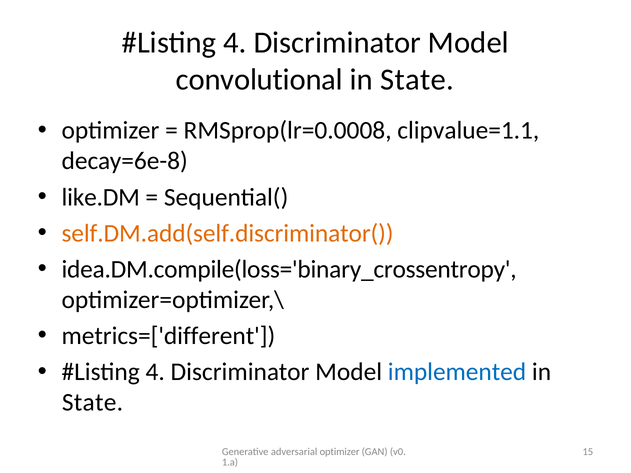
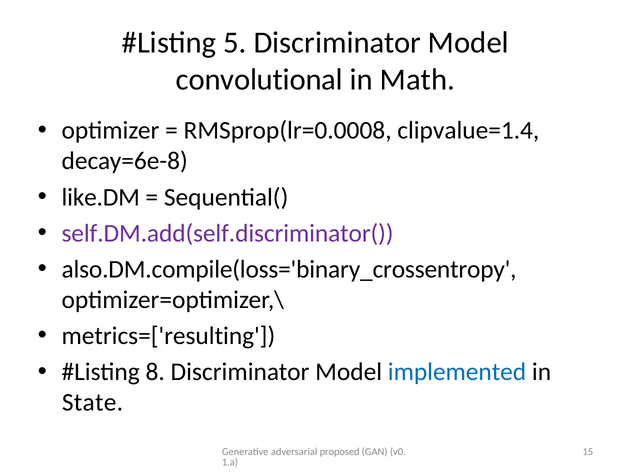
4: 4 -> 5 (235, 43)
State: State -> Math (417, 79)
clipvalue=1.1: clipvalue=1.1 -> clipvalue=1.4 (468, 131)
self.DM.add(self.discriminator( colour: orange -> purple (228, 233)
idea.DM.compile(loss='binary_crossentropy: idea.DM.compile(loss='binary_crossentropy -> also.DM.compile(loss='binary_crossentropy (289, 269)
metrics=['different: metrics=['different -> metrics=['resulting (168, 336)
4: 4 -> 8 (155, 372)
adversarial optimizer: optimizer -> proposed (340, 452)
